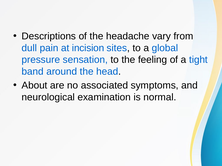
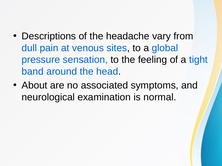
incision: incision -> venous (88, 48)
